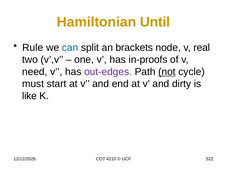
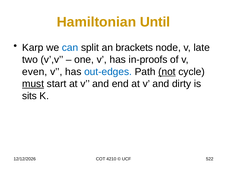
Rule: Rule -> Karp (33, 48)
real: real -> late (202, 48)
need: need -> even (35, 72)
out-edges colour: purple -> blue (108, 72)
must underline: none -> present (33, 84)
like: like -> sits (29, 96)
